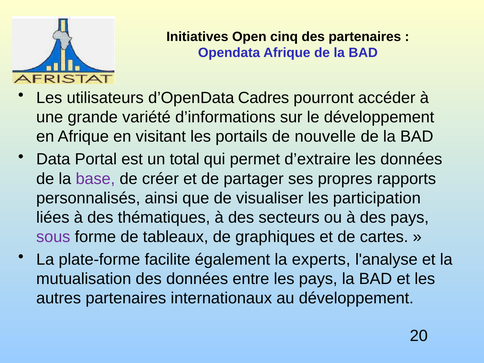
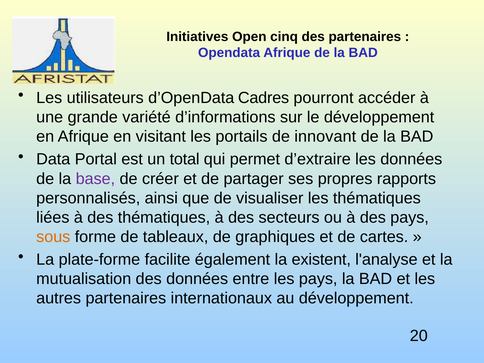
nouvelle: nouvelle -> innovant (325, 137)
les participation: participation -> thématiques (377, 198)
sous colour: purple -> orange (53, 237)
experts: experts -> existent (321, 259)
